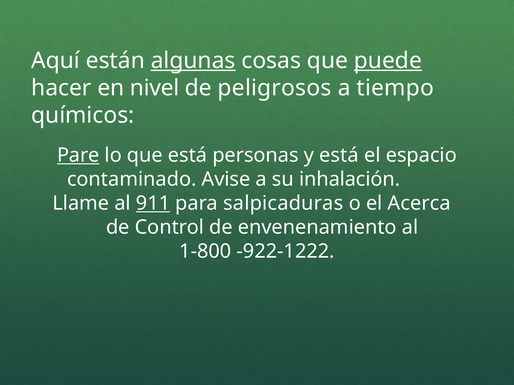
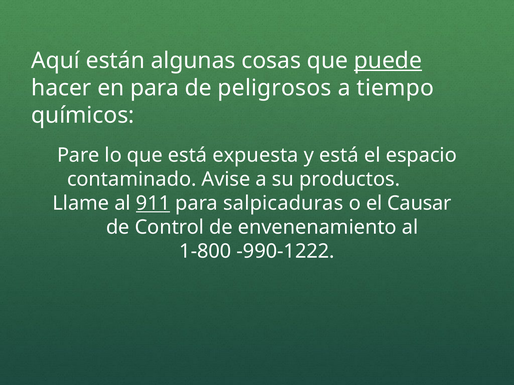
algunas underline: present -> none (193, 61)
en nivel: nivel -> para (155, 88)
Pare underline: present -> none (78, 156)
personas: personas -> expuesta (255, 156)
inhalación: inhalación -> productos (350, 180)
Acerca: Acerca -> Causar (419, 204)
-922-1222: -922-1222 -> -990-1222 (286, 252)
